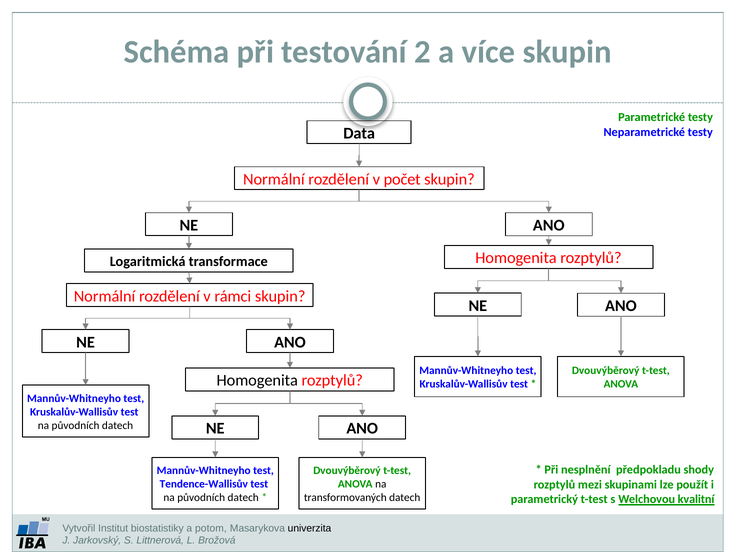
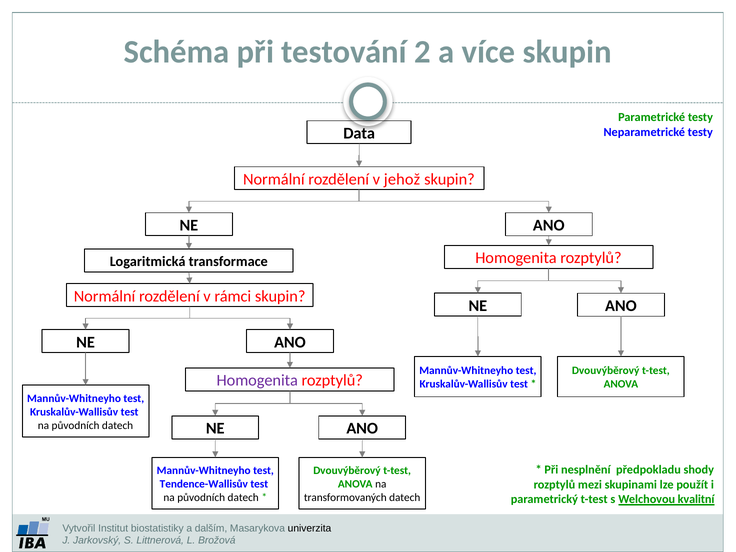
počet: počet -> jehož (402, 179)
Homogenita colour: black -> purple (257, 381)
potom: potom -> dalším (211, 528)
